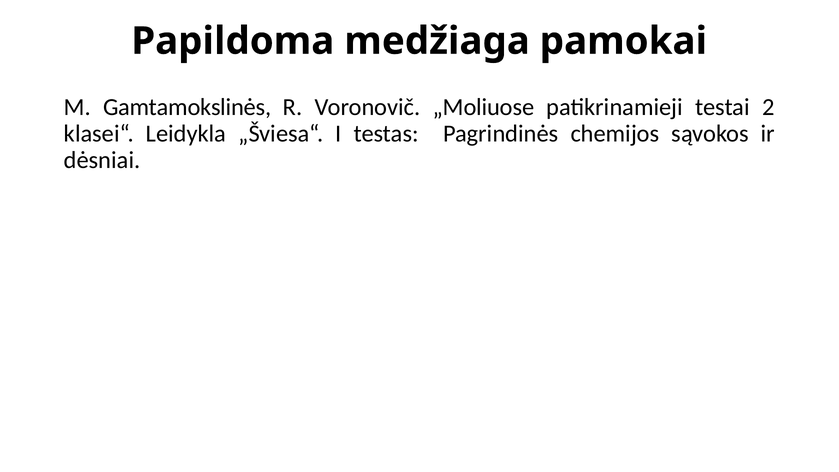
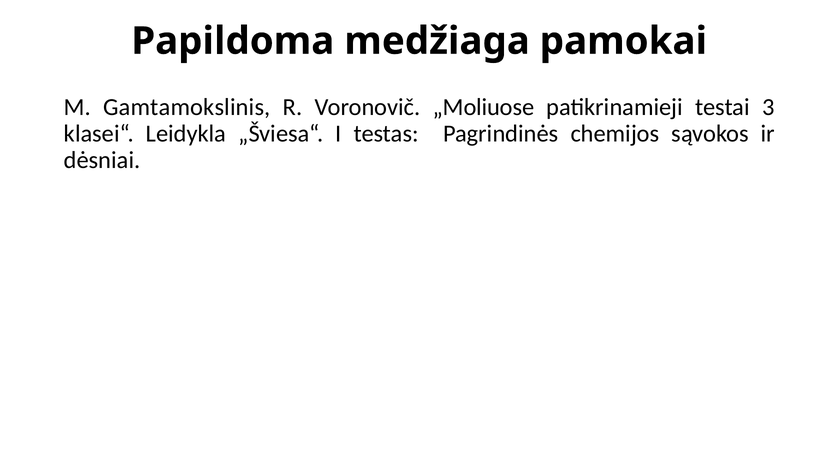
Gamtamokslinės: Gamtamokslinės -> Gamtamokslinis (187, 107)
2: 2 -> 3 (768, 107)
